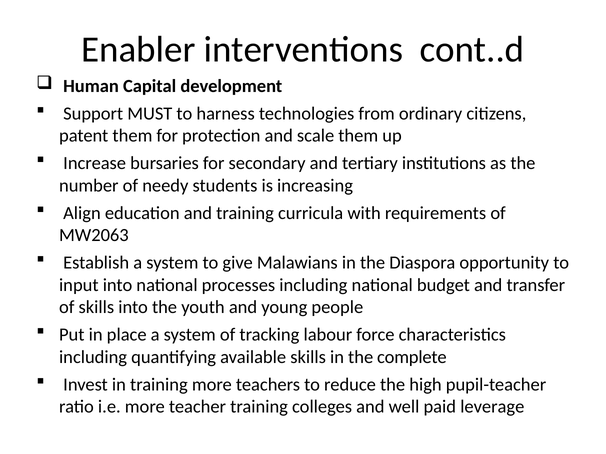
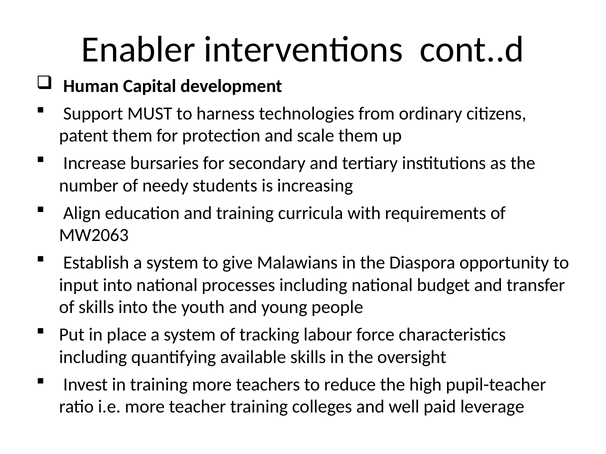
complete: complete -> oversight (412, 357)
